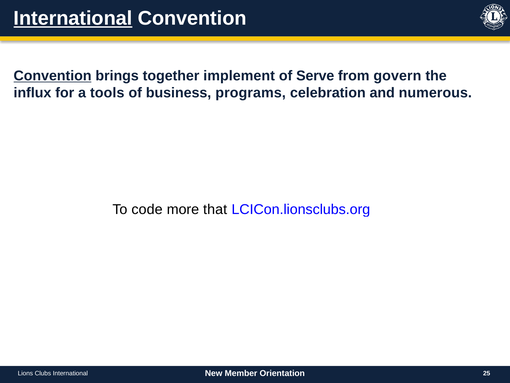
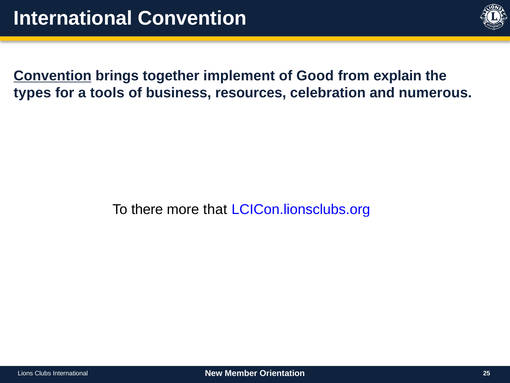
International underline: present -> none (73, 18)
Serve: Serve -> Good (315, 76)
govern: govern -> explain (398, 76)
influx: influx -> types (32, 93)
programs: programs -> resources (251, 93)
code: code -> there (147, 209)
